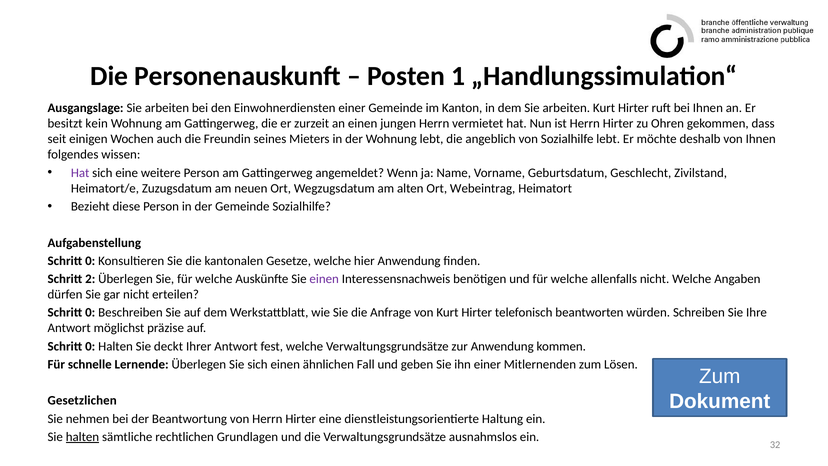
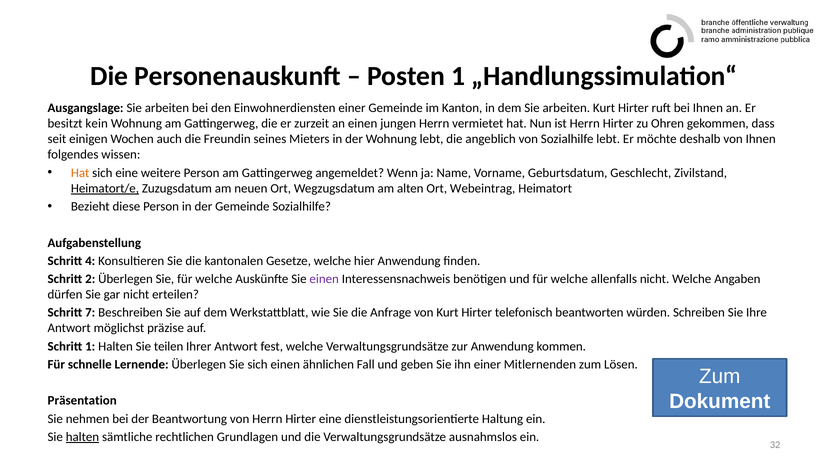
Hat colour: purple -> orange (80, 173)
Heimatort/e underline: none -> present (105, 188)
0: 0 -> 4 (90, 261)
0: 0 -> 7 (90, 312)
0: 0 -> 1 (90, 346)
deckt: deckt -> teilen (169, 346)
Gesetzlichen: Gesetzlichen -> Präsentation (82, 400)
